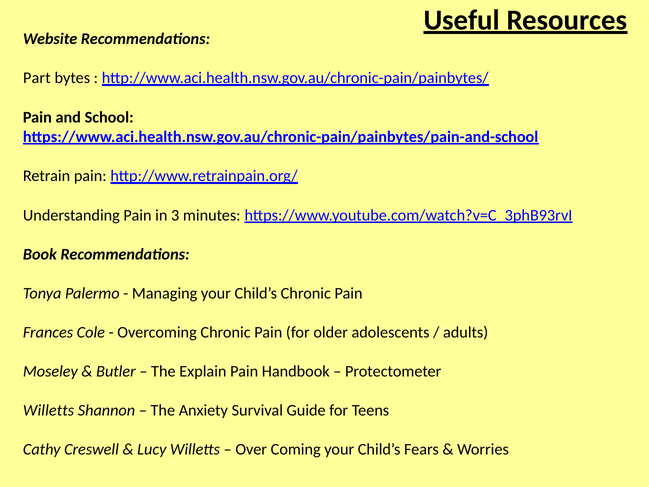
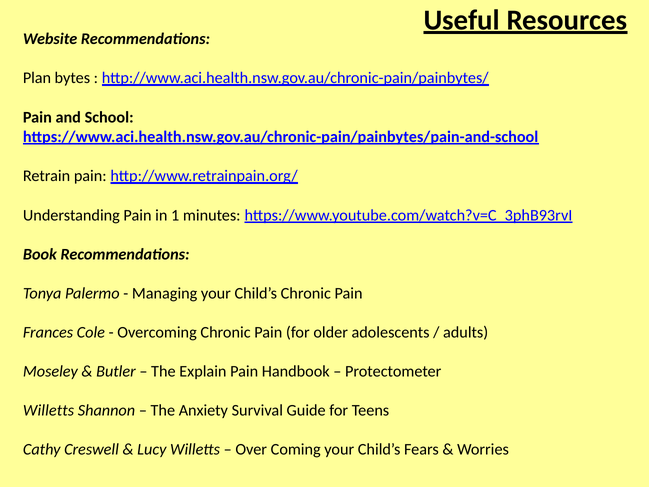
Part: Part -> Plan (37, 78)
3: 3 -> 1 (175, 215)
